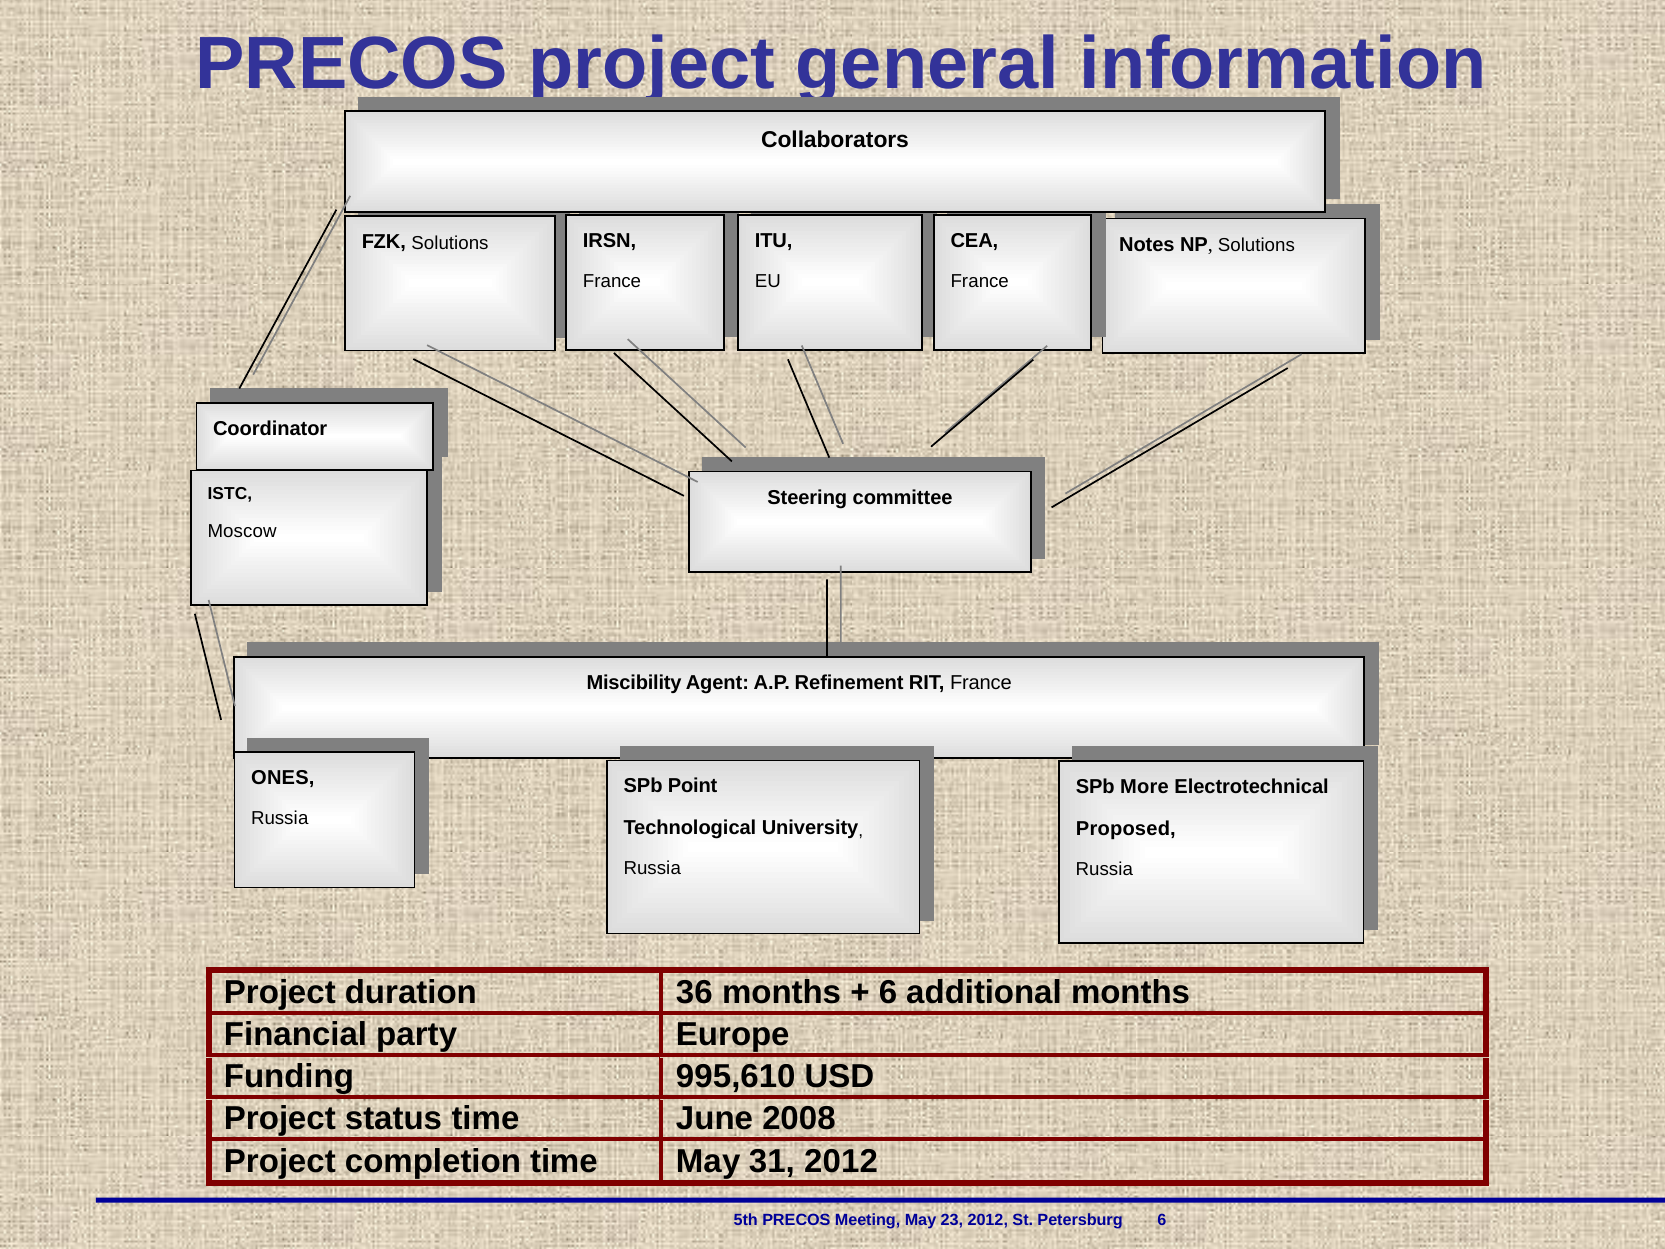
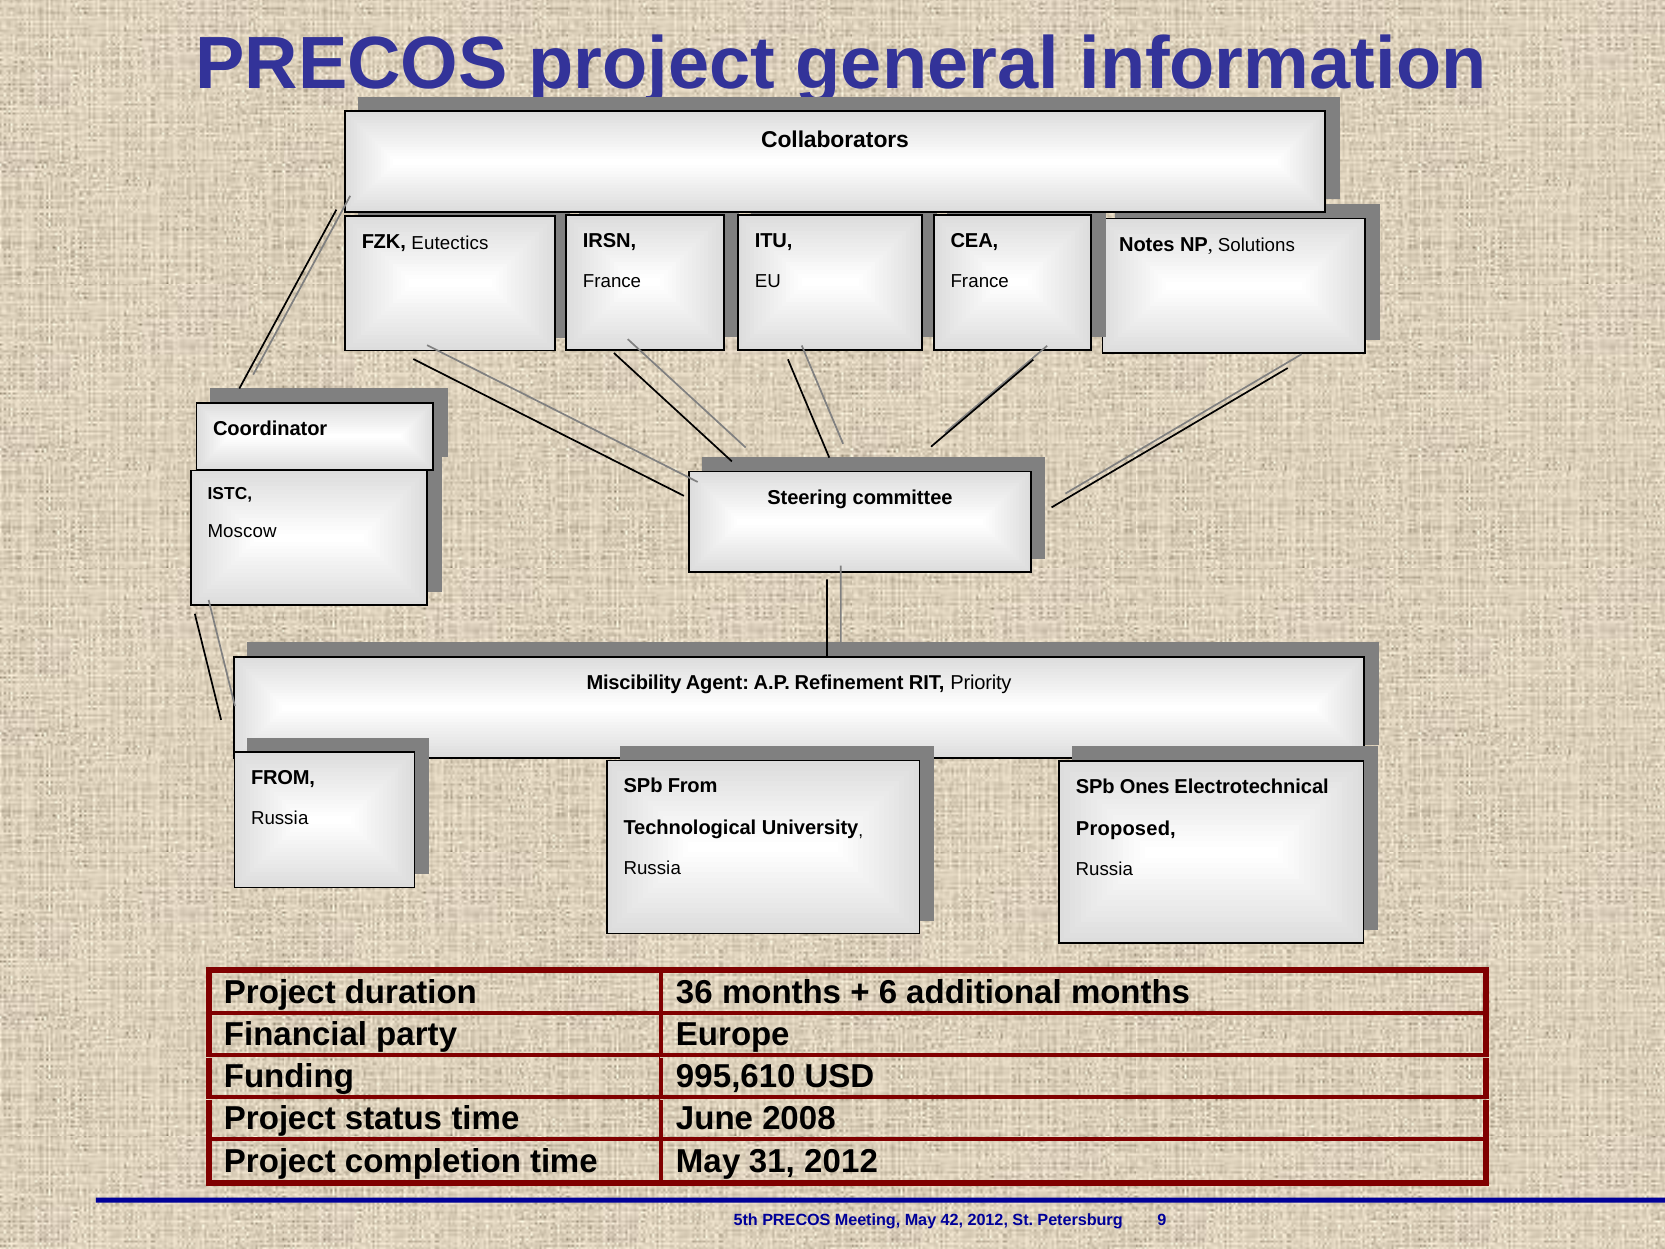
FZK Solutions: Solutions -> Eutectics (450, 243)
RIT France: France -> Priority (981, 683)
ONES: ONES -> FROM (283, 778)
SPb Point: Point -> From (693, 786)
More: More -> Ones (1145, 787)
23: 23 -> 42 (952, 1220)
Petersburg 6: 6 -> 9 (1162, 1220)
